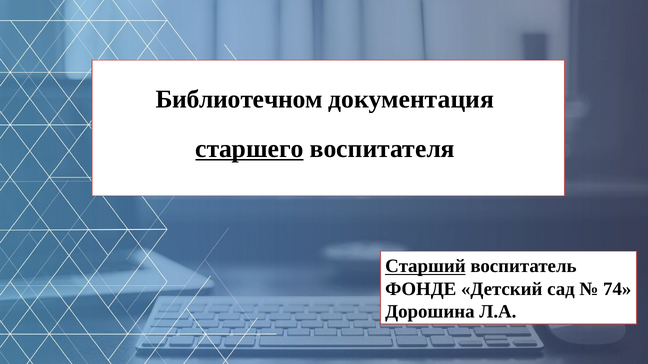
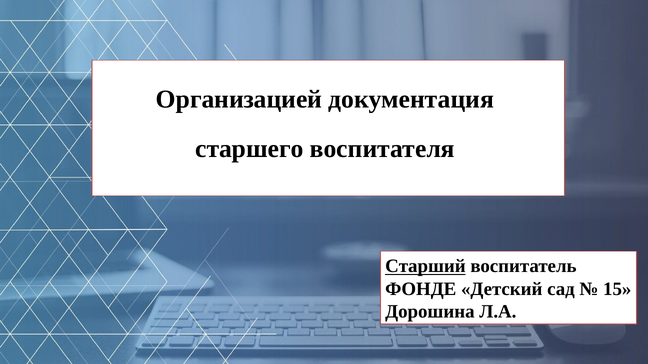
Библиотечном: Библиотечном -> Организацией (239, 99)
старшего underline: present -> none (249, 149)
74: 74 -> 15 (617, 289)
